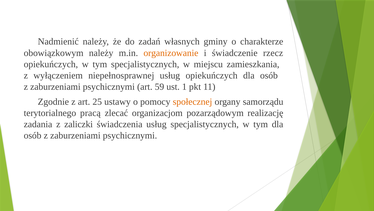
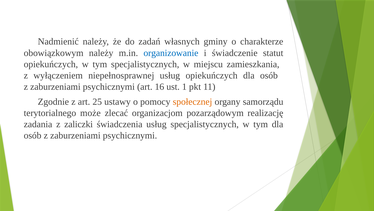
organizowanie colour: orange -> blue (171, 53)
rzecz: rzecz -> statut (273, 53)
59: 59 -> 16 (159, 86)
pracą: pracą -> może (90, 113)
